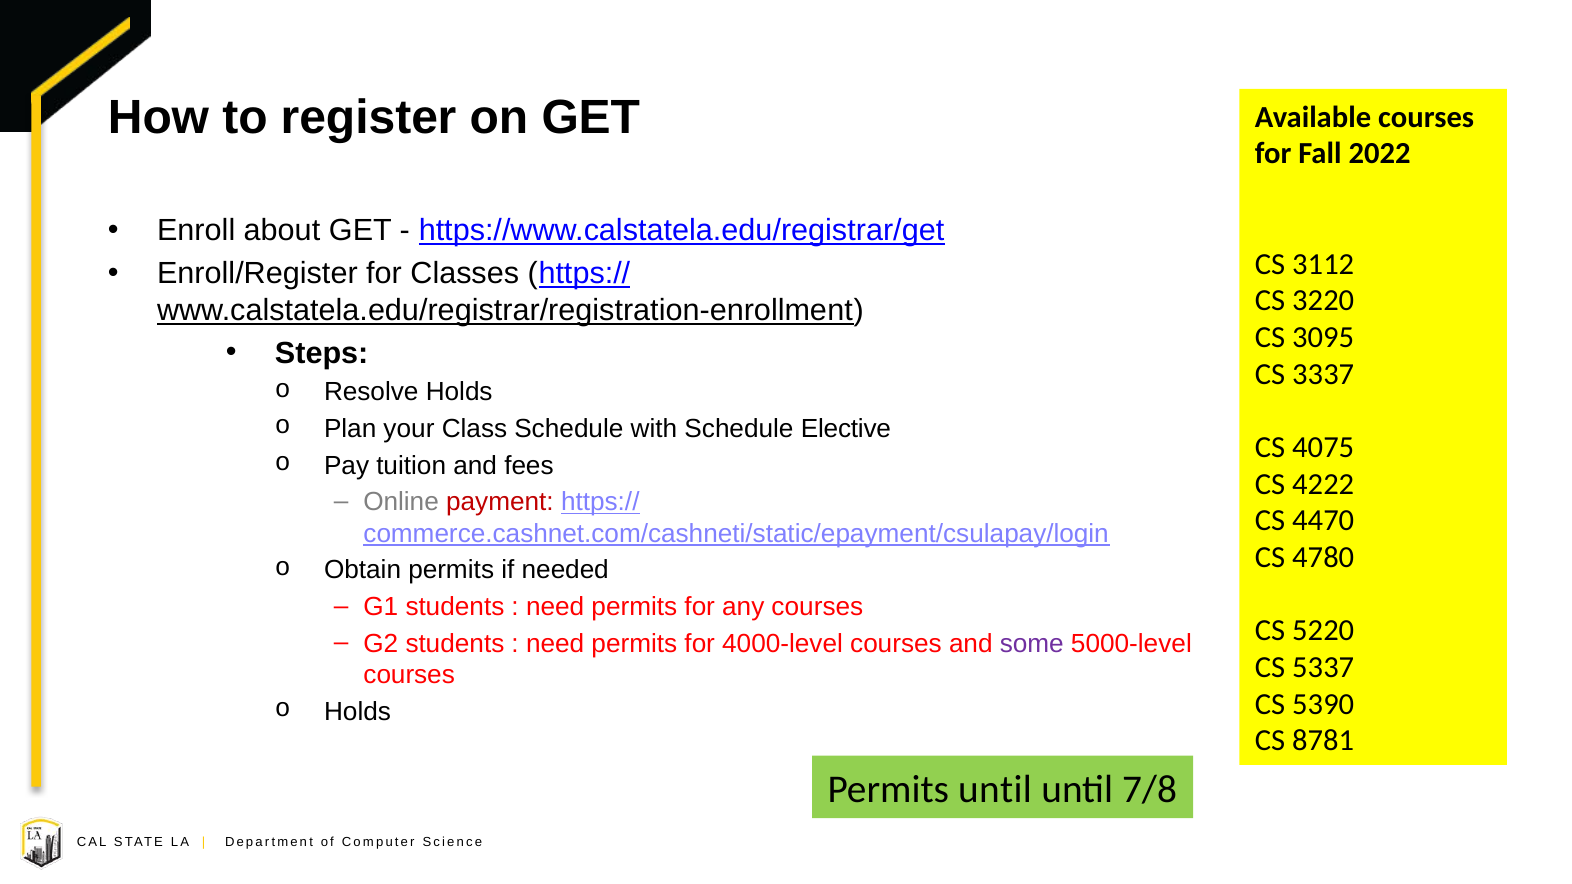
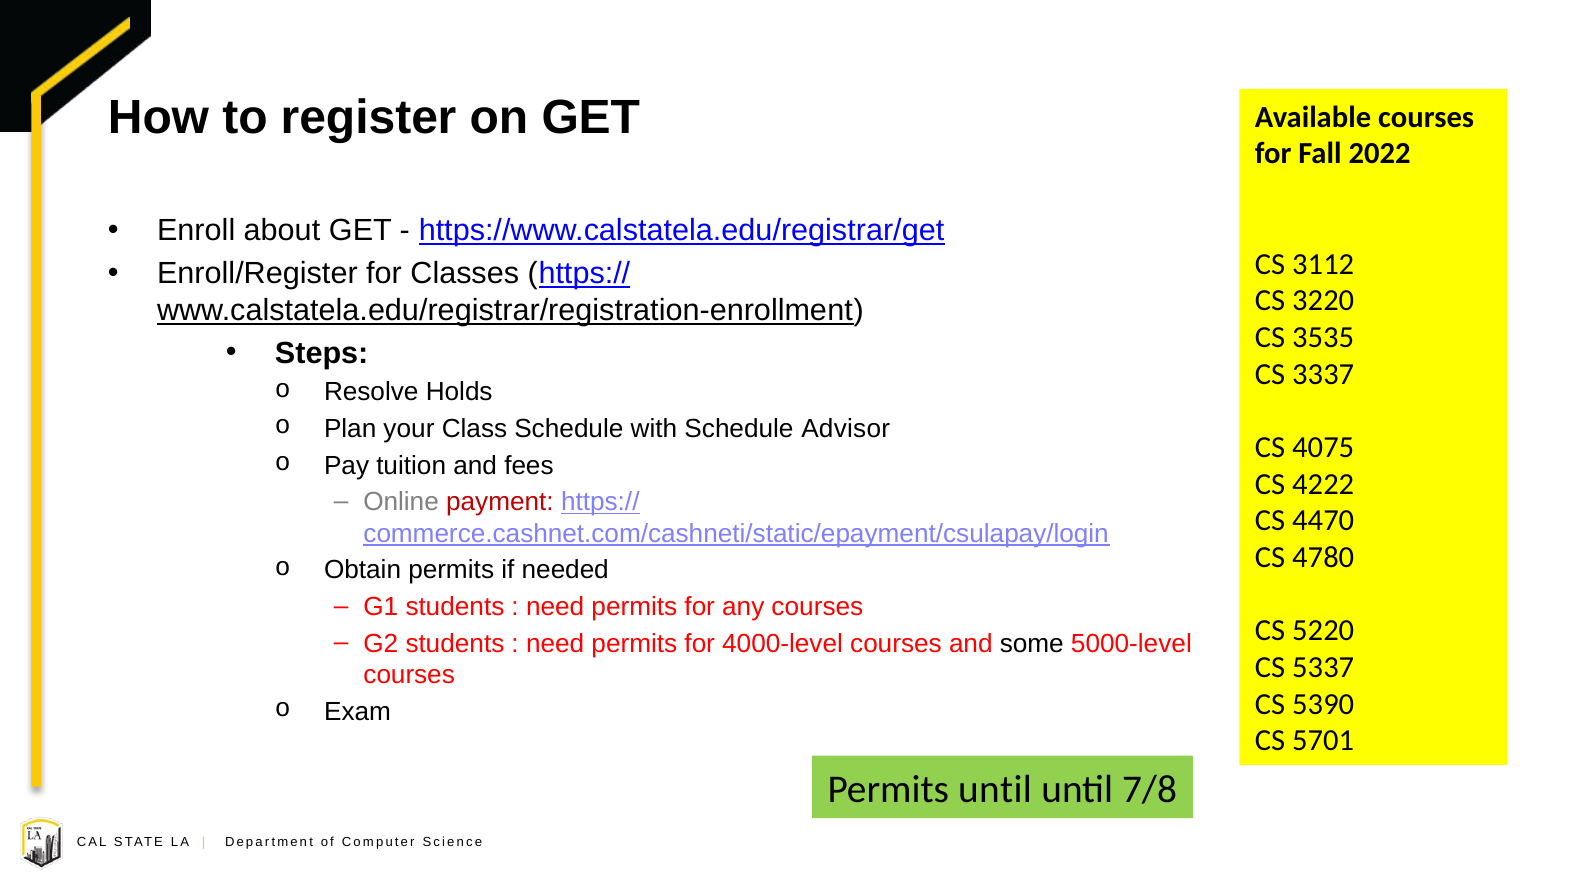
3095: 3095 -> 3535 (1323, 337)
Elective: Elective -> Advisor (846, 429)
some colour: purple -> black (1032, 644)
Holds: Holds -> Exam (358, 712)
8781: 8781 -> 5701 (1323, 741)
